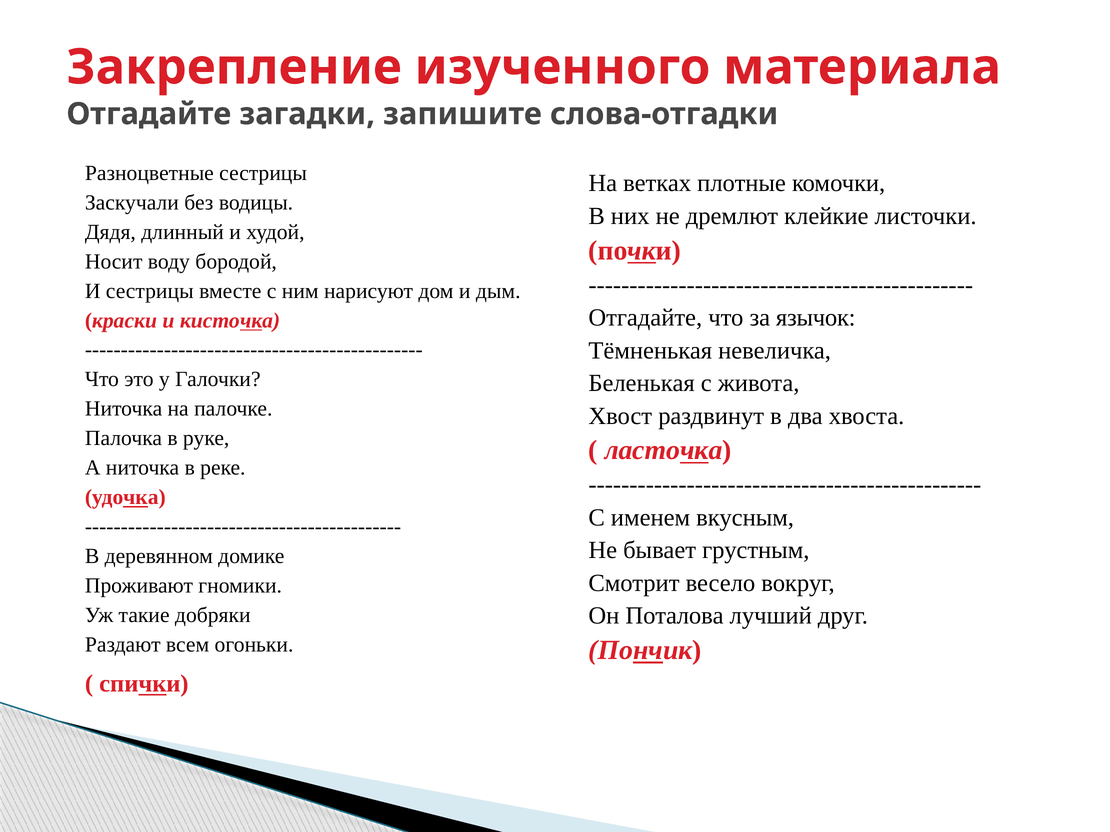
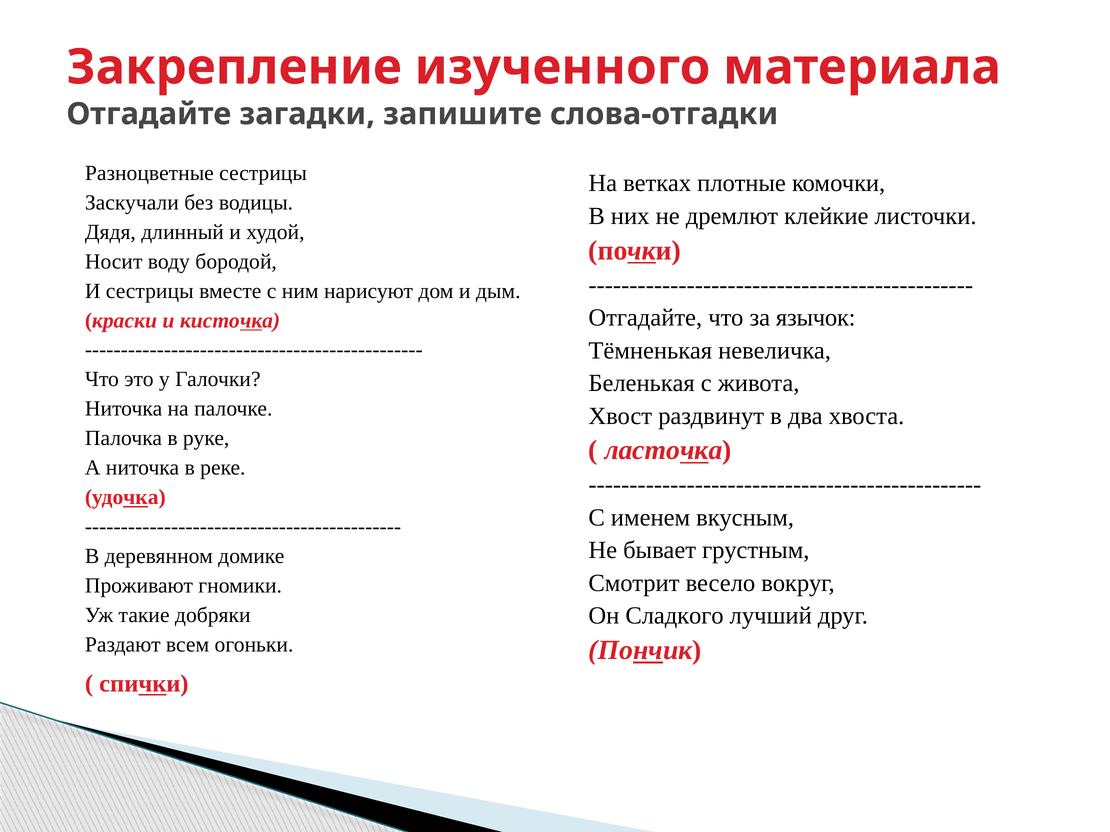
Поталова: Поталова -> Сладкого (675, 616)
